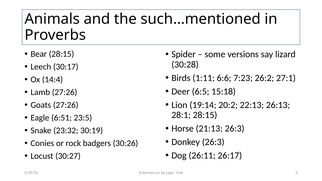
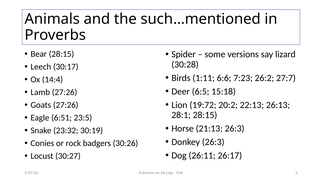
27:1: 27:1 -> 27:7 (286, 78)
19:14: 19:14 -> 19:72 (203, 105)
